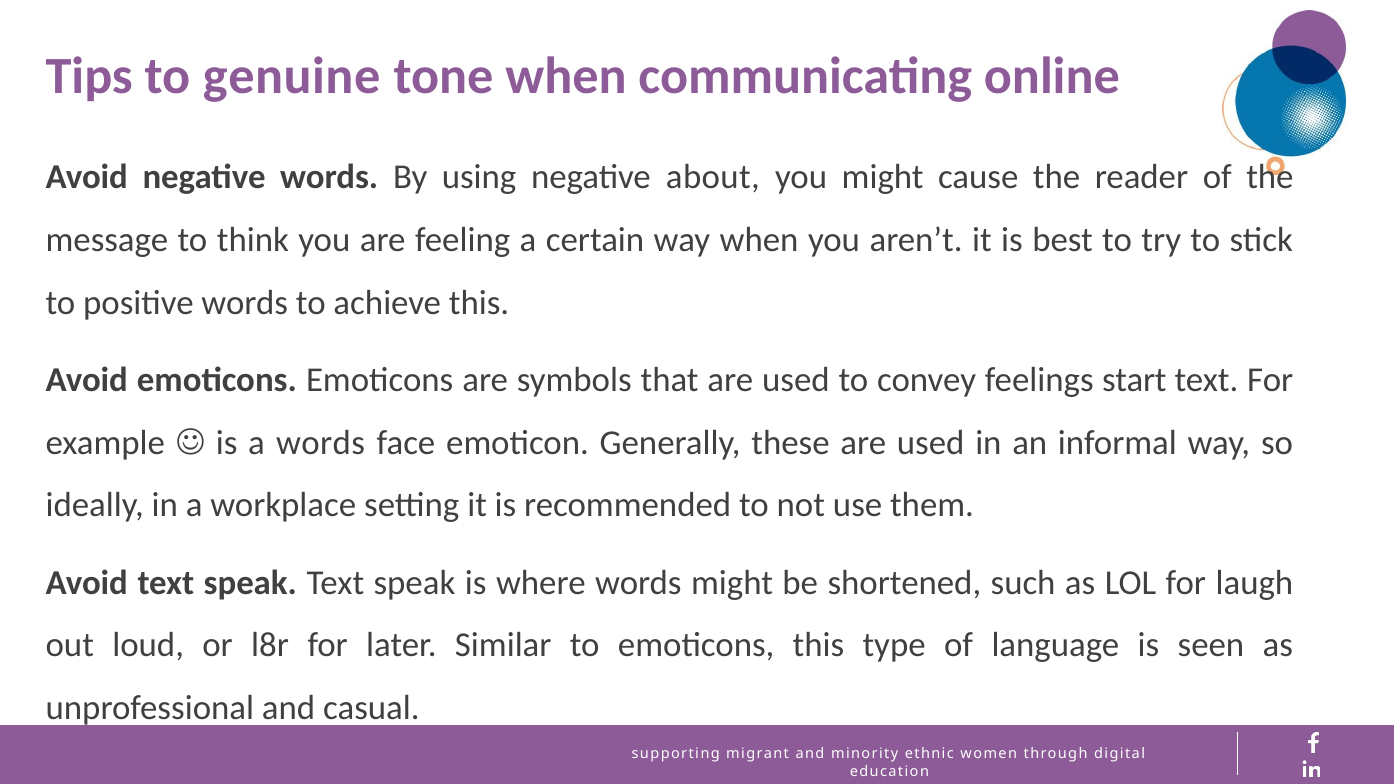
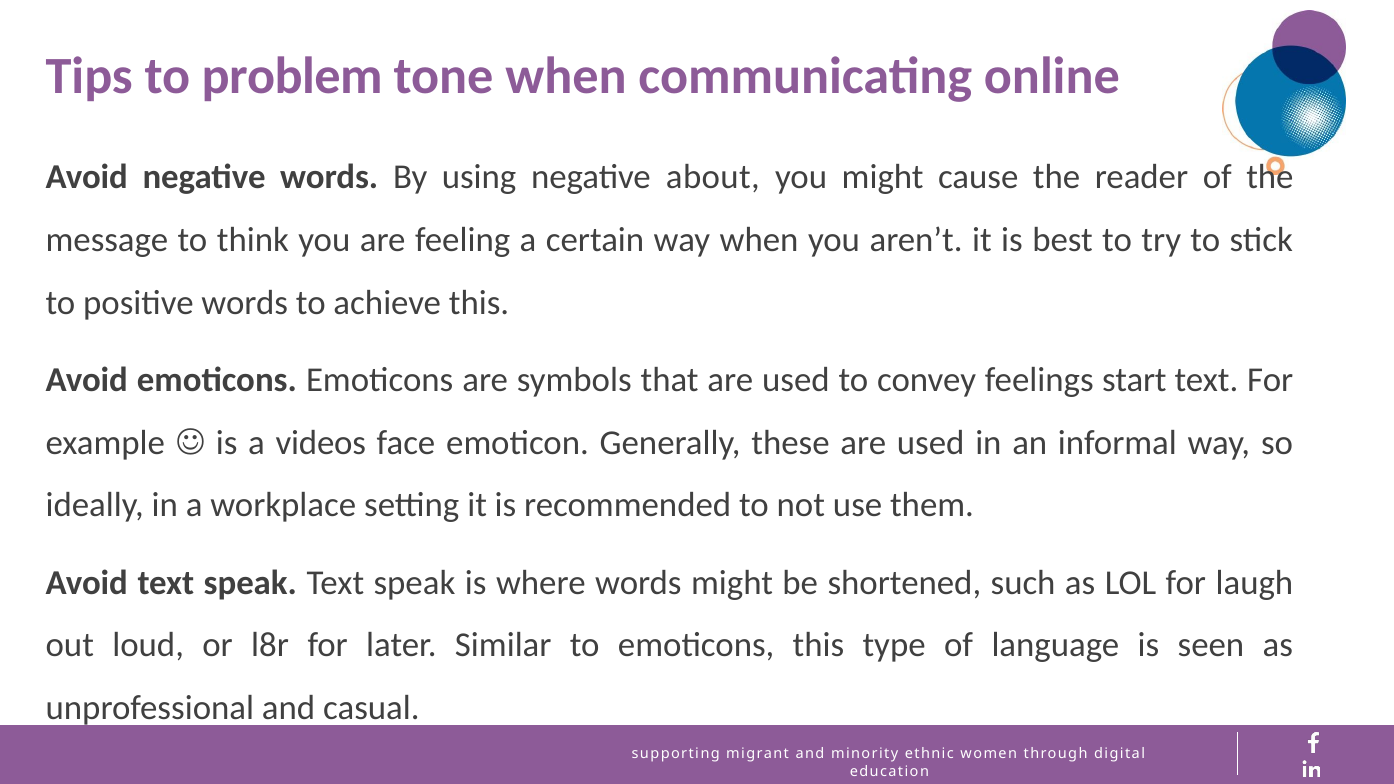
genuine: genuine -> problem (292, 76)
a words: words -> videos (321, 443)
